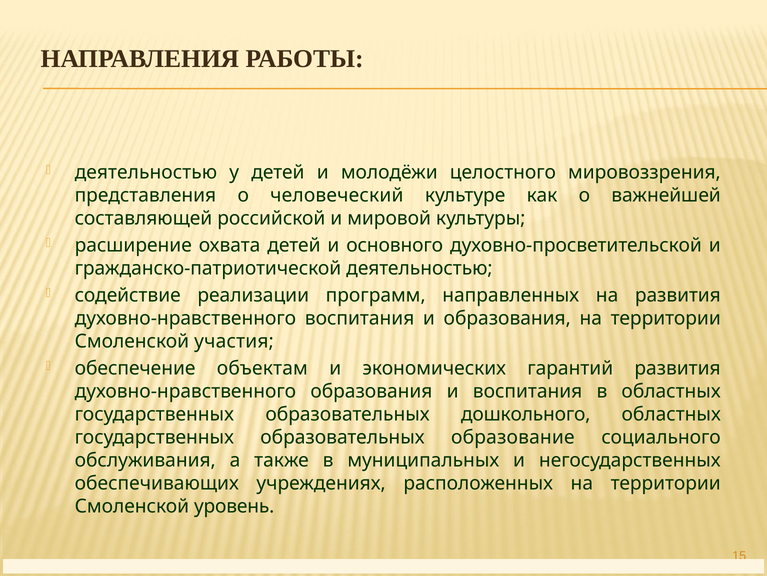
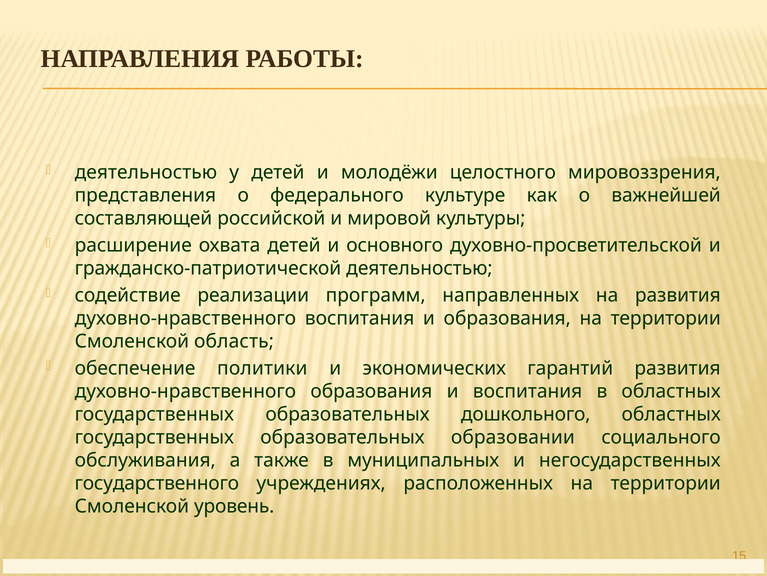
человеческий: человеческий -> федерального (337, 195)
участия: участия -> область (234, 341)
объектам: объектам -> политики (262, 368)
образование: образование -> образовании (513, 437)
обеспечивающих: обеспечивающих -> государственного (157, 483)
